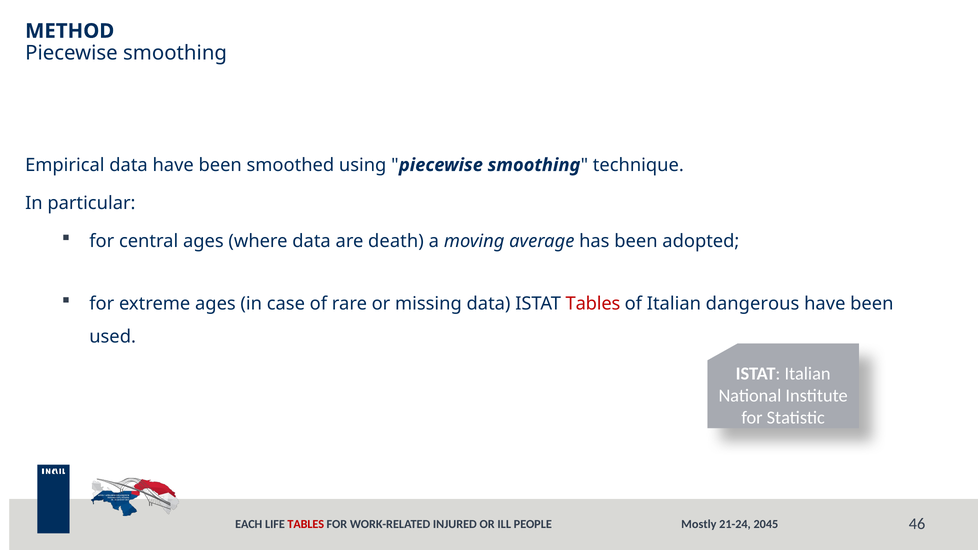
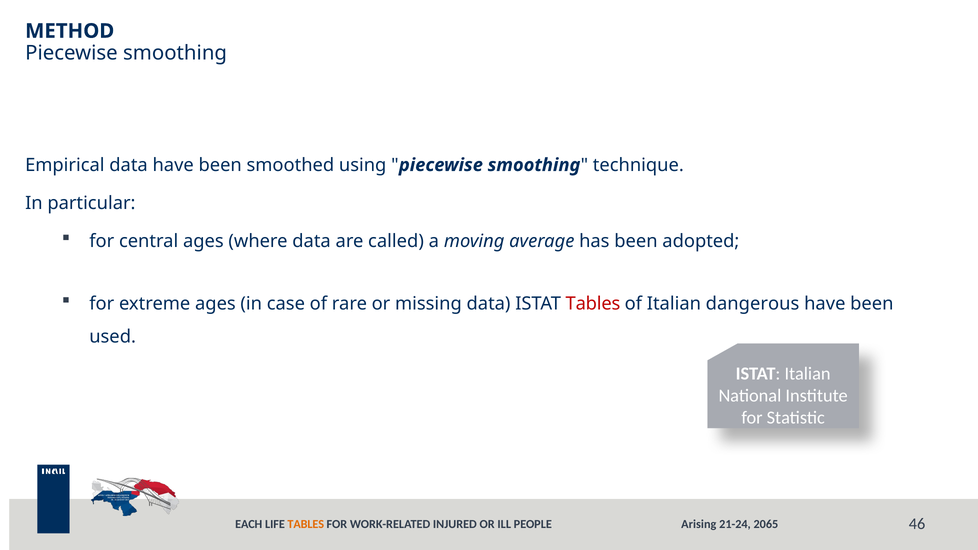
death: death -> called (396, 241)
TABLES colour: red -> orange (306, 524)
Mostly: Mostly -> Arising (699, 524)
2045: 2045 -> 2065 (766, 524)
